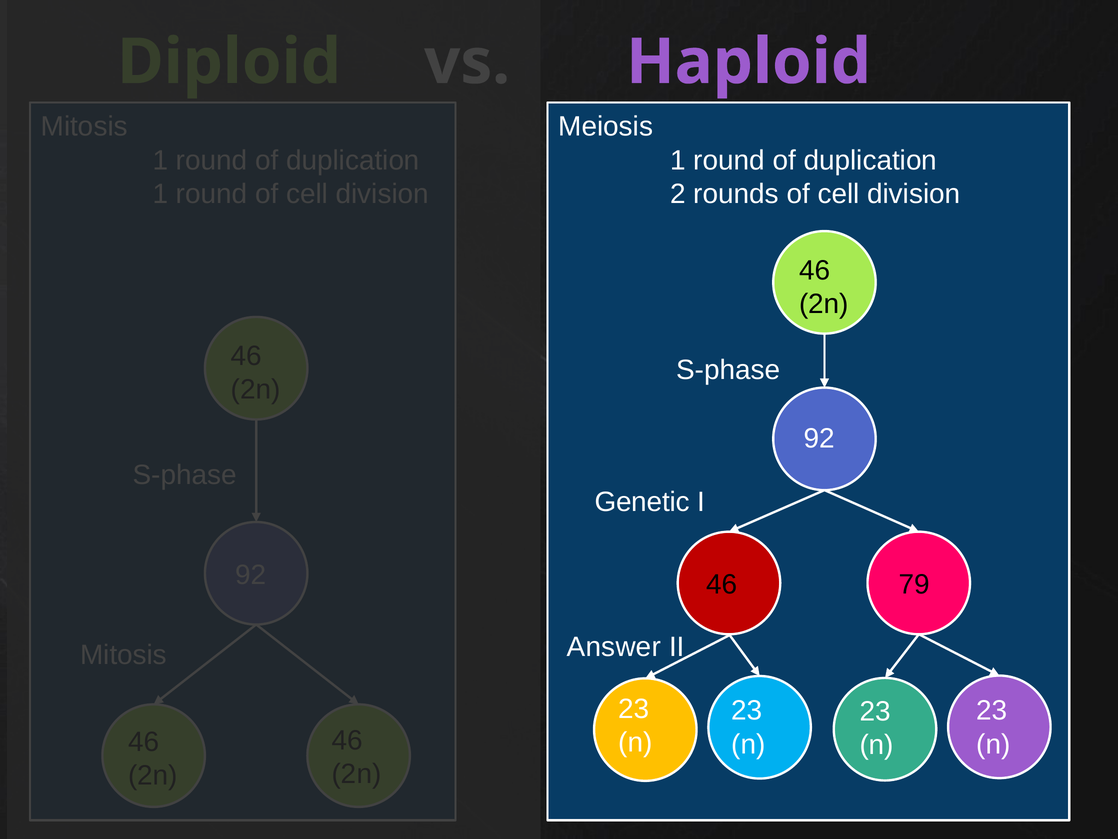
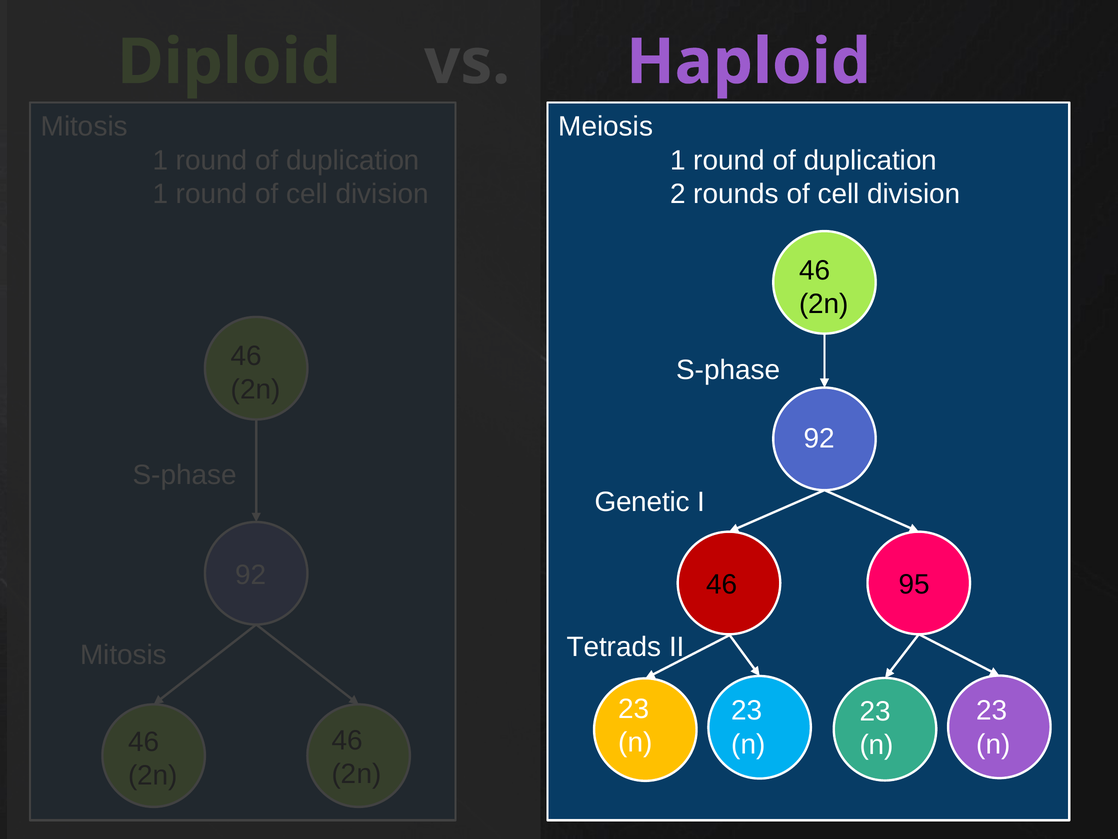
79: 79 -> 95 (914, 584)
Answer: Answer -> Tetrads (614, 646)
